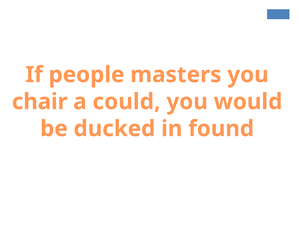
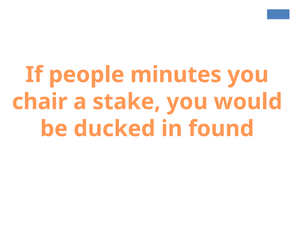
masters: masters -> minutes (176, 74)
could: could -> stake (127, 101)
